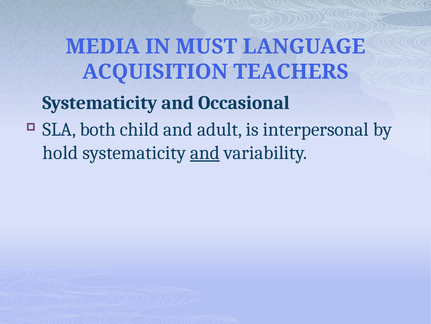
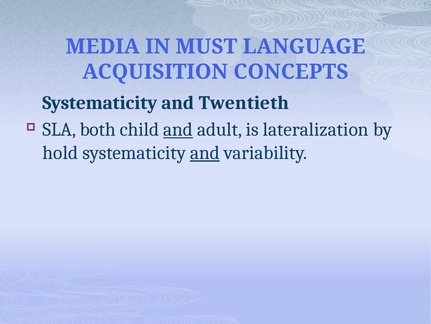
TEACHERS: TEACHERS -> CONCEPTS (291, 72)
Occasional: Occasional -> Twentieth (244, 102)
and underline: none -> present (178, 129)
interpersonal: interpersonal -> lateralization (316, 129)
